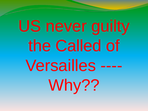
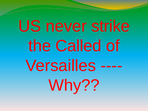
guilty: guilty -> strike (111, 26)
